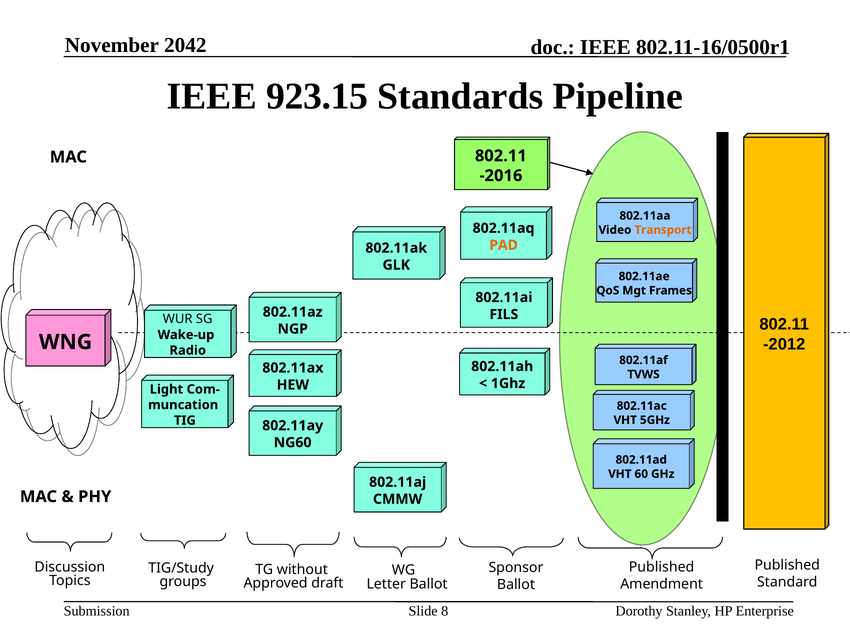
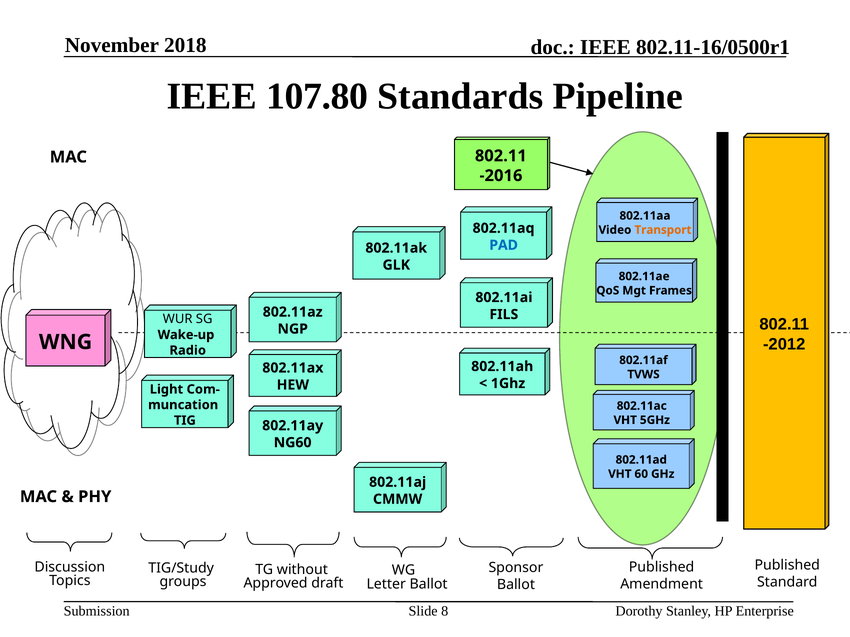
2042: 2042 -> 2018 (185, 45)
923.15: 923.15 -> 107.80 (317, 97)
PAD colour: orange -> blue (504, 245)
